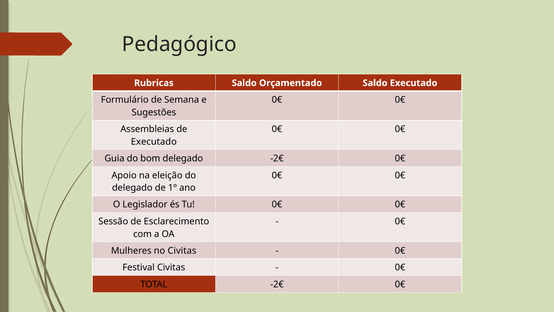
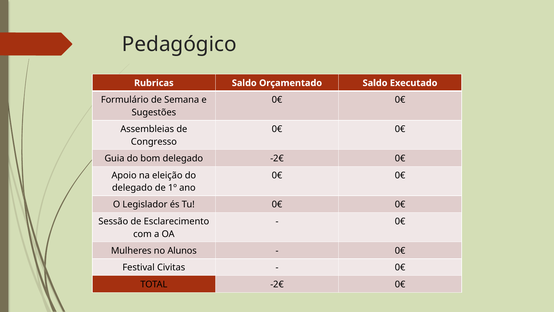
Executado: Executado -> Congresso (154, 142)
no Civitas: Civitas -> Alunos (182, 250)
